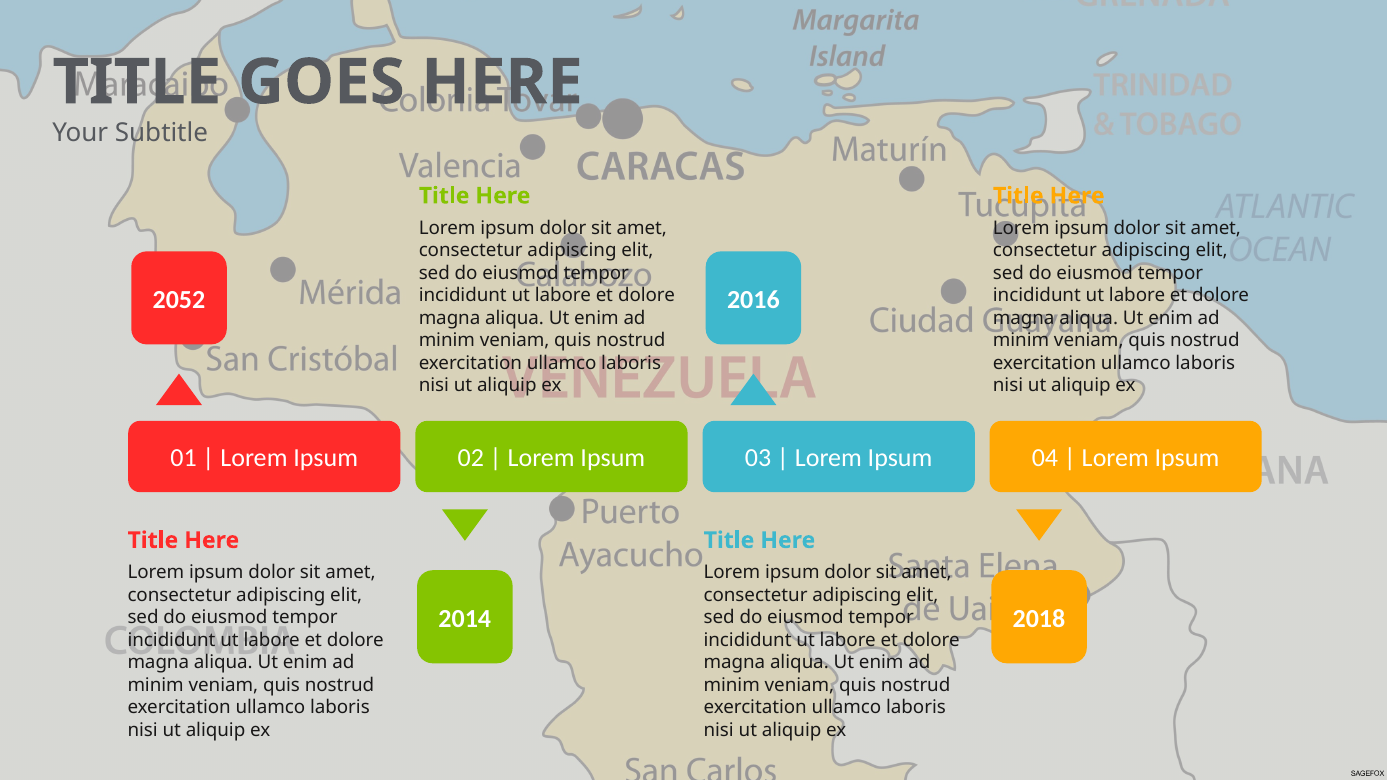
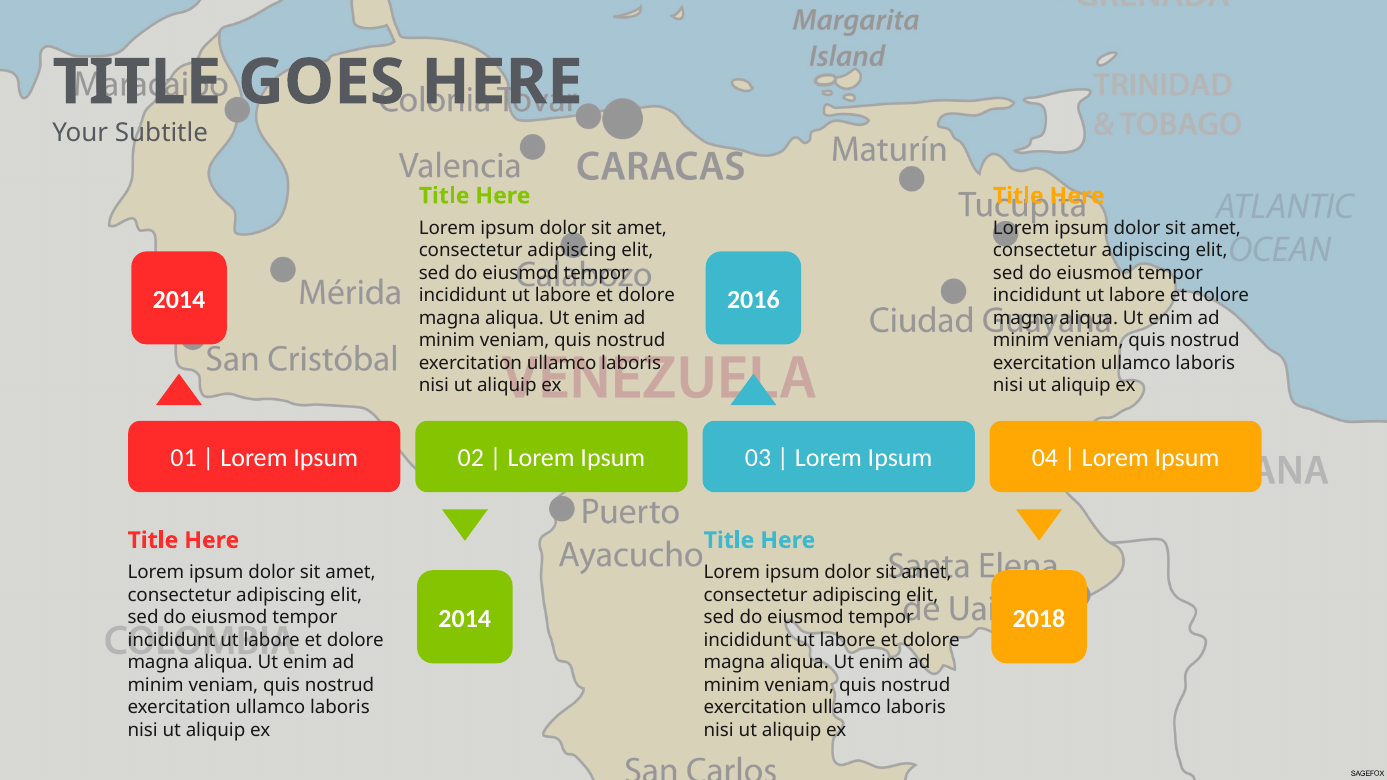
2052: 2052 -> 2014 (179, 300)
